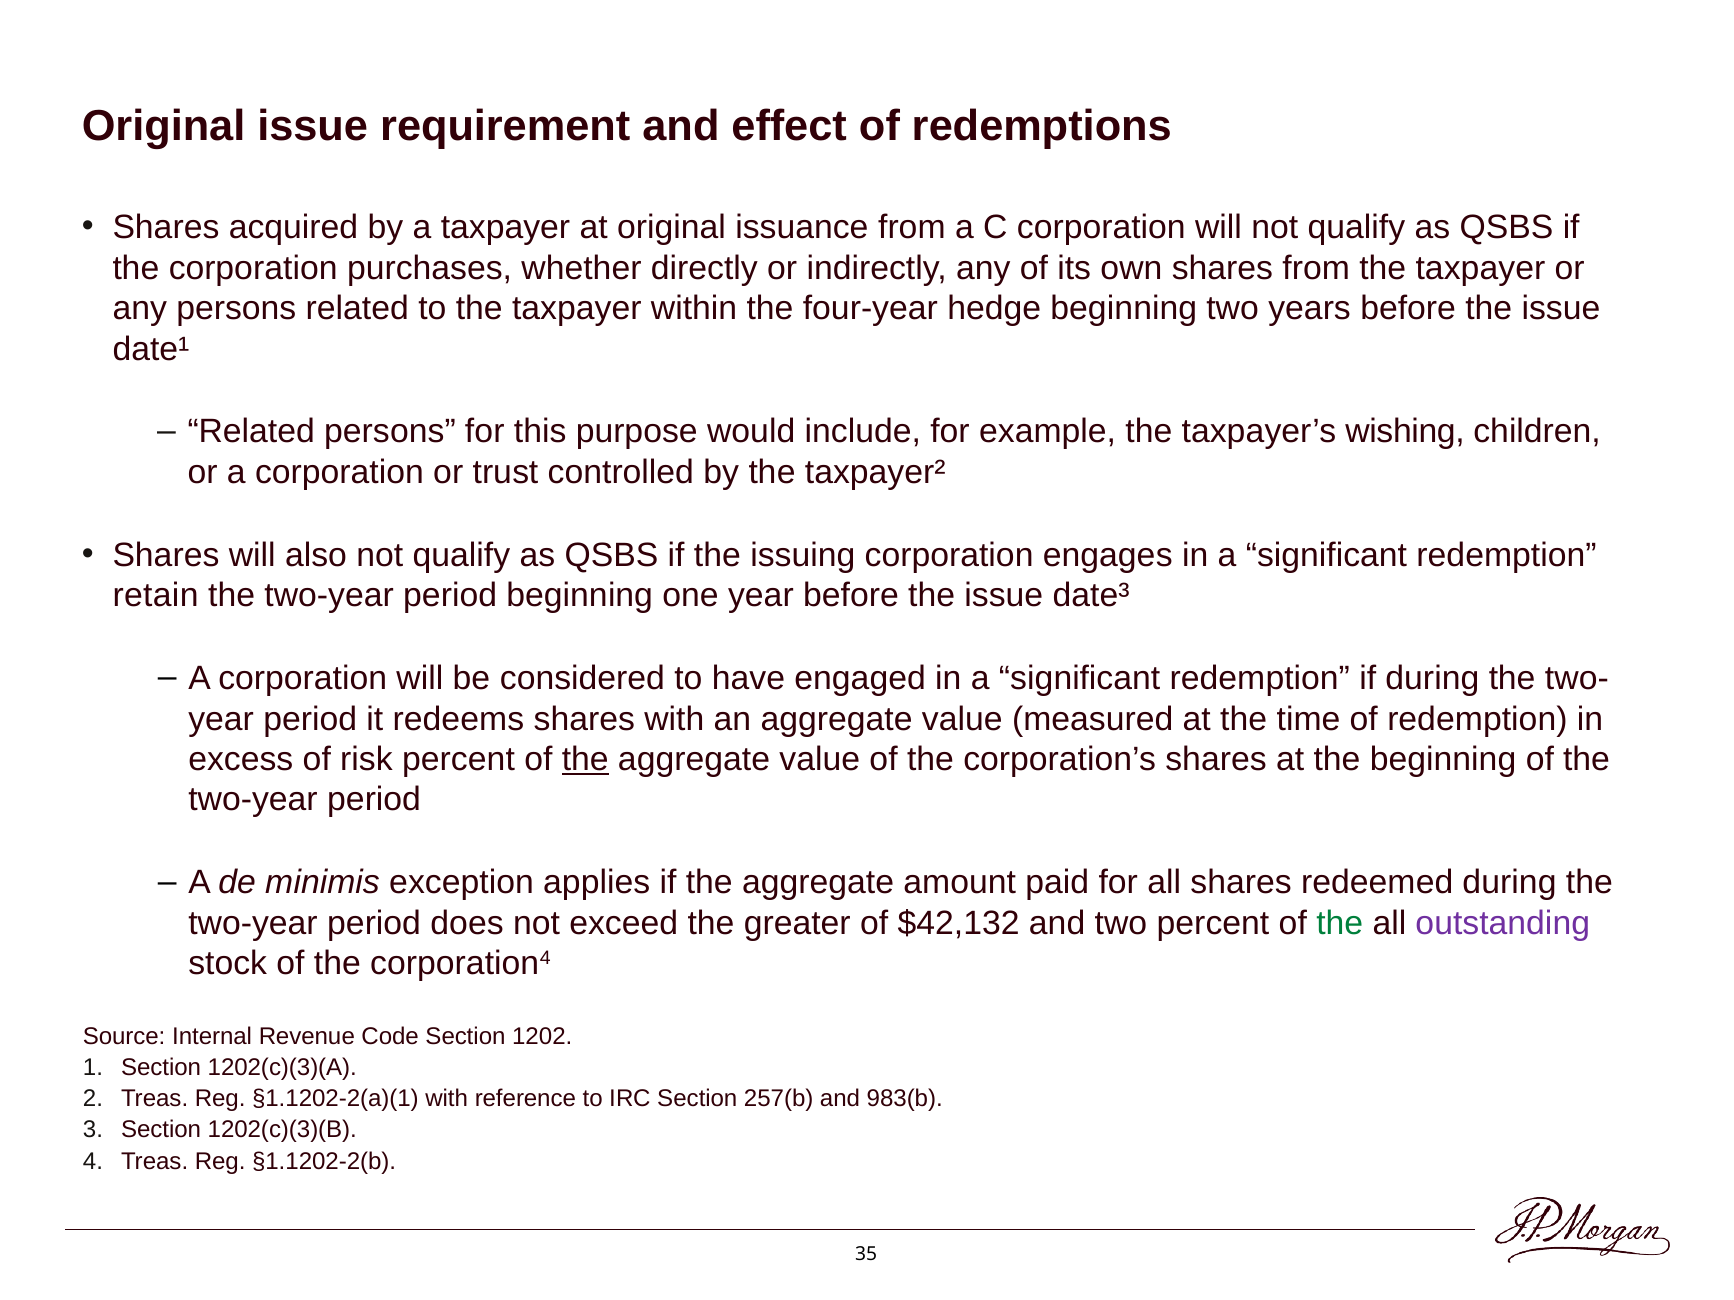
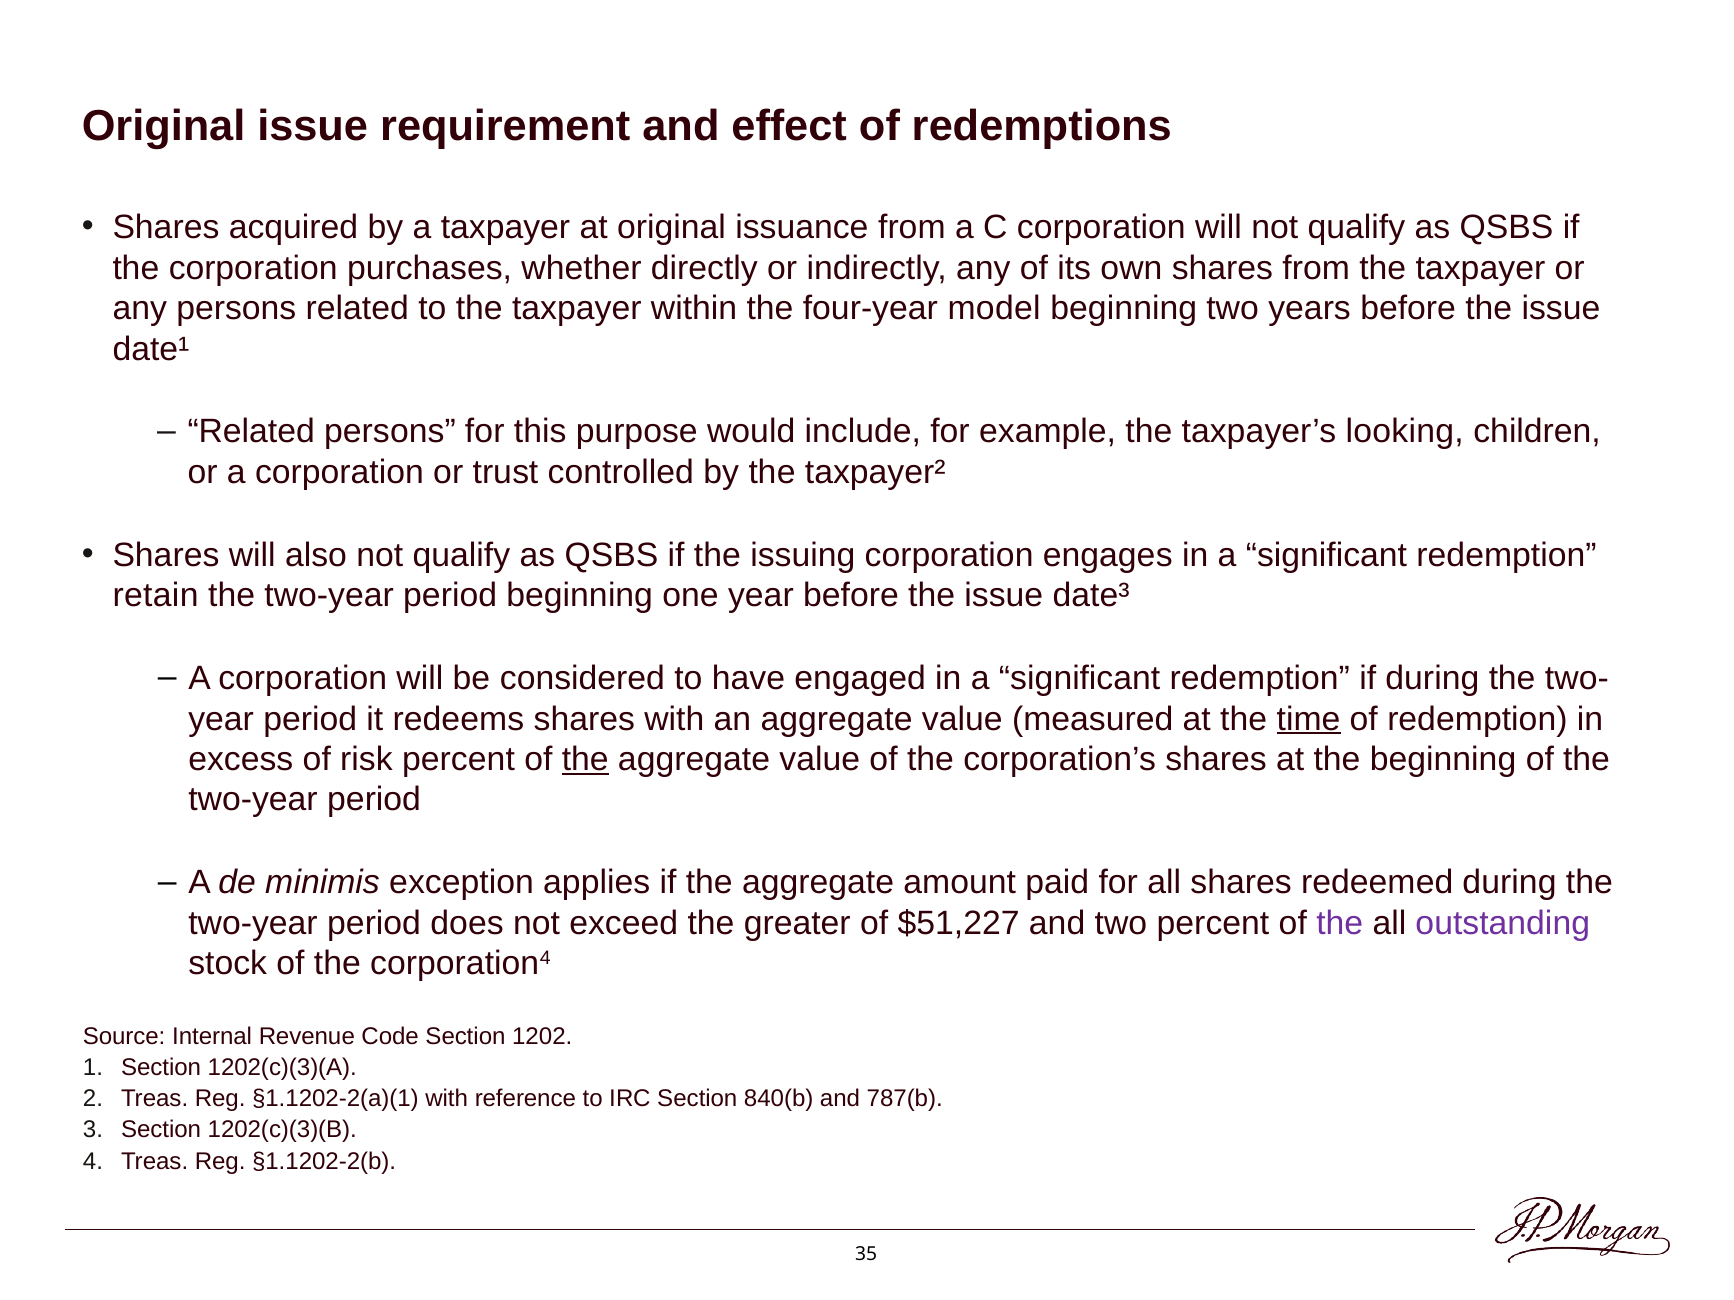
hedge: hedge -> model (994, 309)
wishing: wishing -> looking (1405, 432)
time underline: none -> present (1309, 719)
$42,132: $42,132 -> $51,227 (959, 924)
the colour: green -> purple (1340, 924)
257(b: 257(b -> 840(b (779, 1099)
983(b: 983(b -> 787(b (905, 1099)
